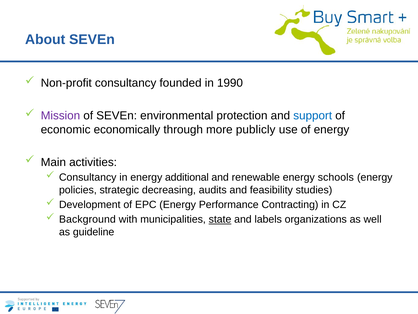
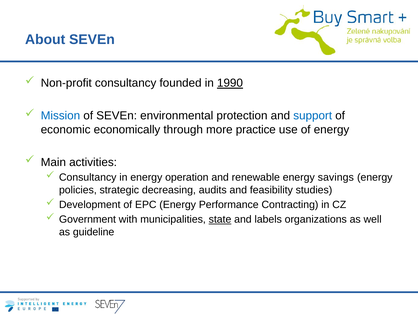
1990 underline: none -> present (230, 83)
Mission colour: purple -> blue (60, 116)
publicly: publicly -> practice (256, 129)
additional: additional -> operation (187, 177)
schools: schools -> savings (336, 177)
Background: Background -> Government (87, 219)
